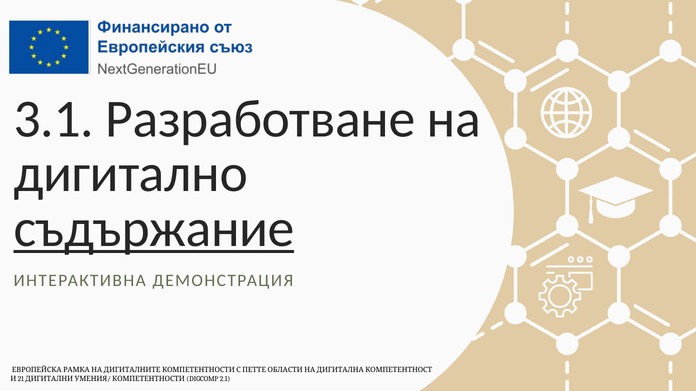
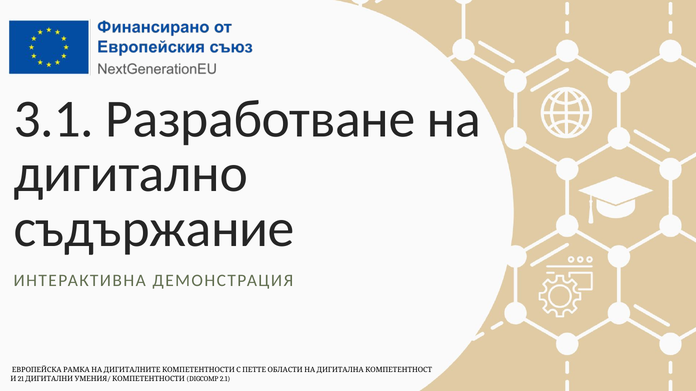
съдържание underline: present -> none (154, 229)
